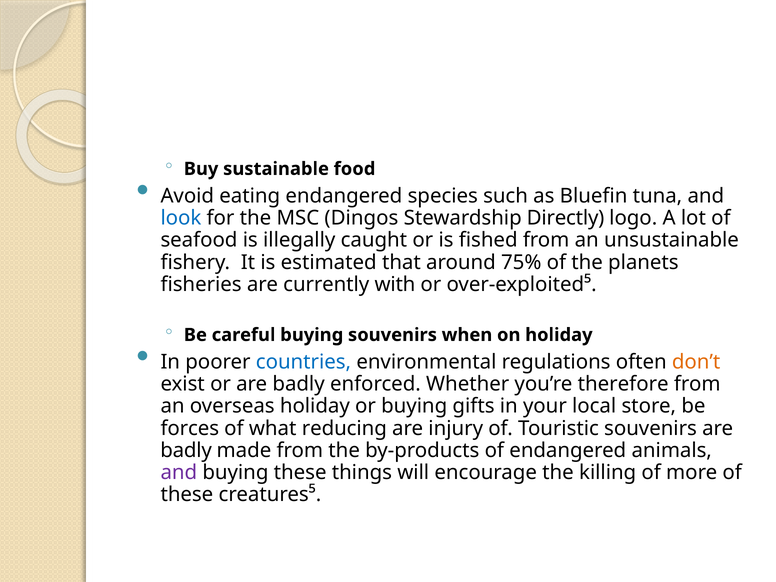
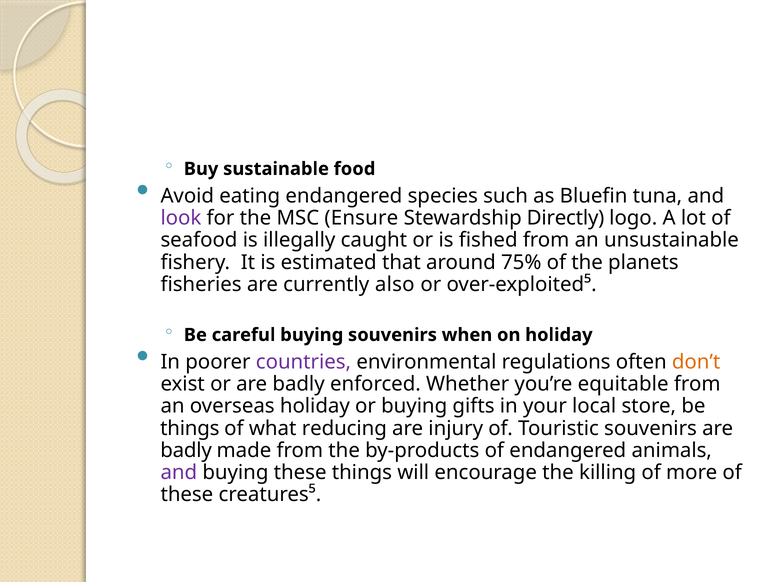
look colour: blue -> purple (181, 218)
Dingos: Dingos -> Ensure (361, 218)
with: with -> also (395, 284)
countries colour: blue -> purple (303, 362)
therefore: therefore -> equitable (623, 384)
forces: forces -> things (190, 428)
